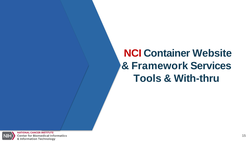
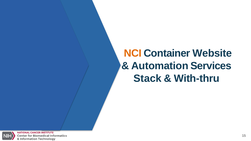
NCI colour: red -> orange (133, 53)
Framework: Framework -> Automation (160, 66)
Tools: Tools -> Stack (148, 78)
